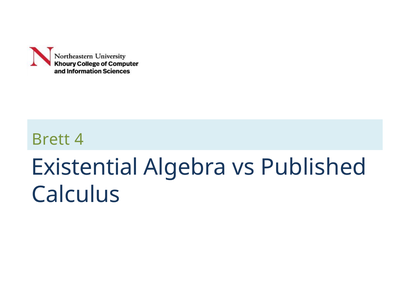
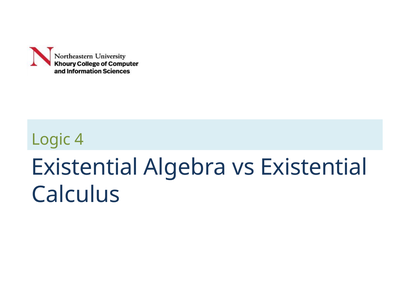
Brett: Brett -> Logic (51, 140)
vs Published: Published -> Existential (314, 168)
